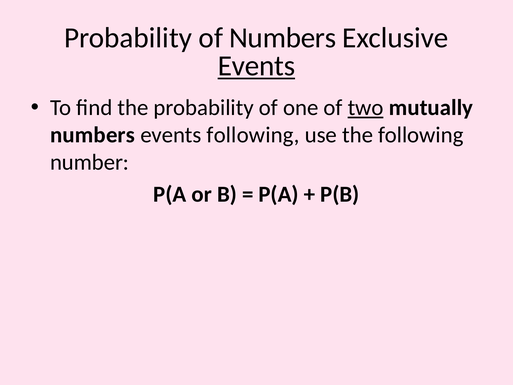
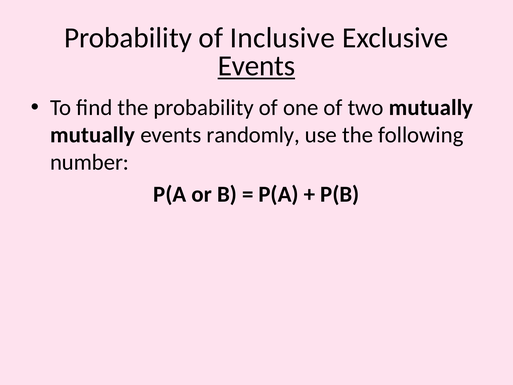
of Numbers: Numbers -> Inclusive (282, 38)
two underline: present -> none (366, 108)
numbers: numbers -> mutually (93, 135)
events following: following -> randomly (253, 135)
